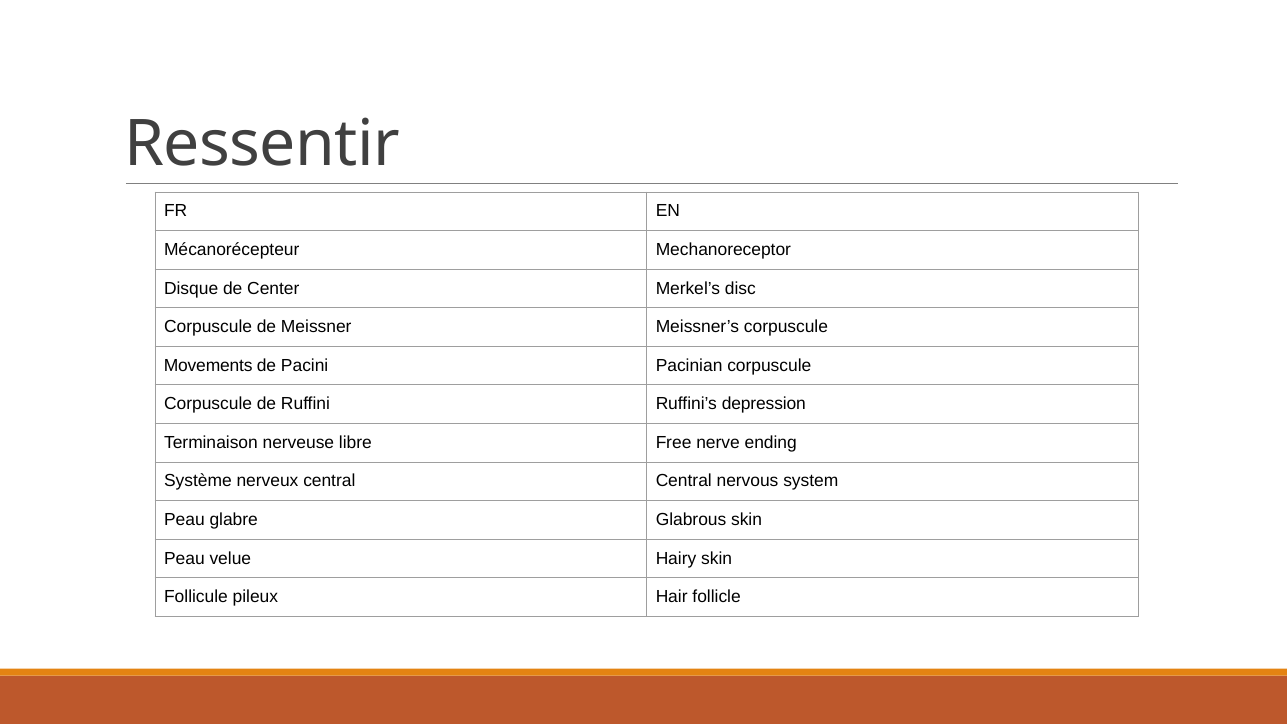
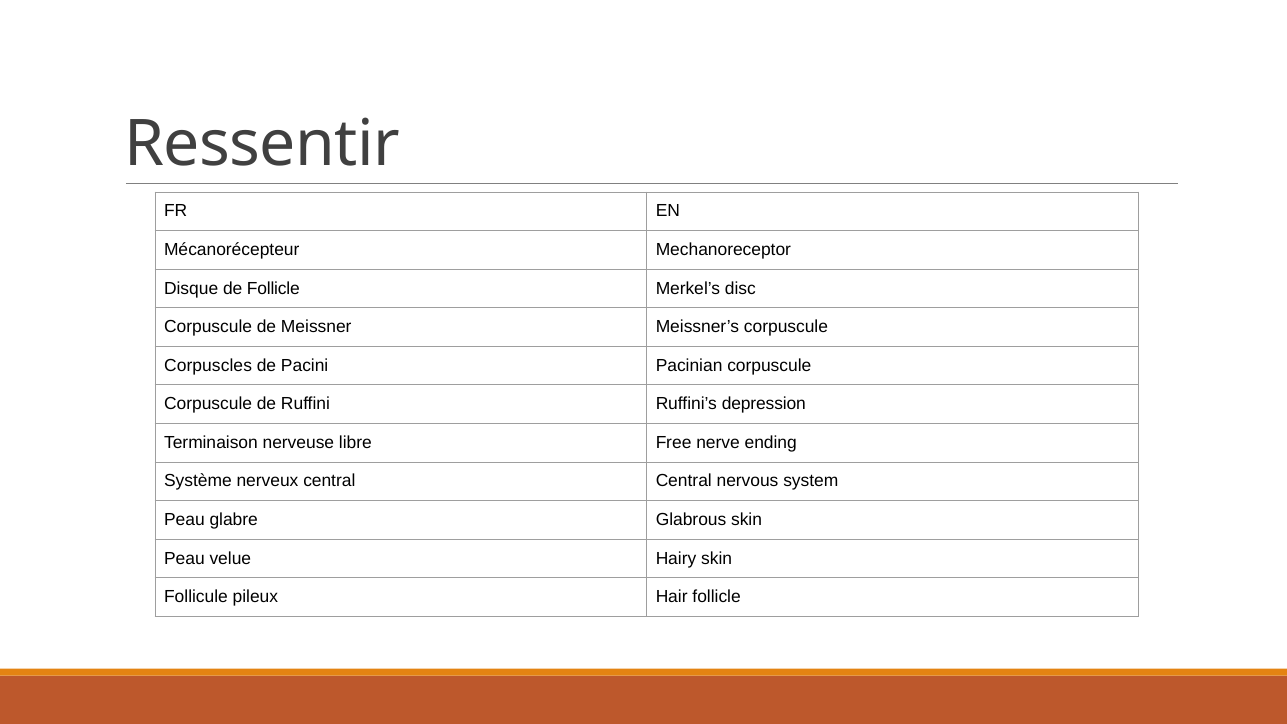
de Center: Center -> Follicle (273, 288)
Movements: Movements -> Corpuscles (208, 365)
